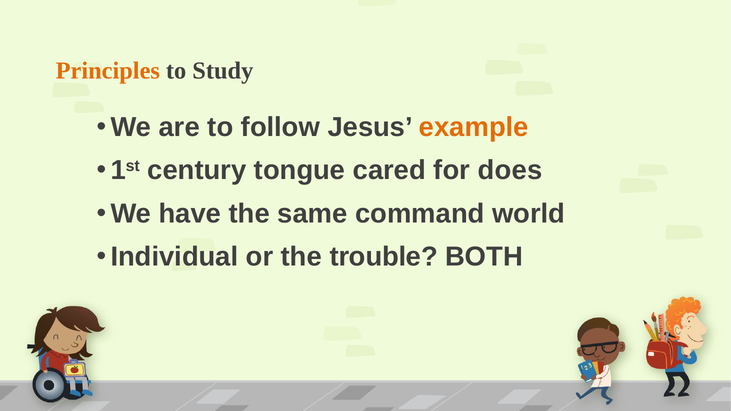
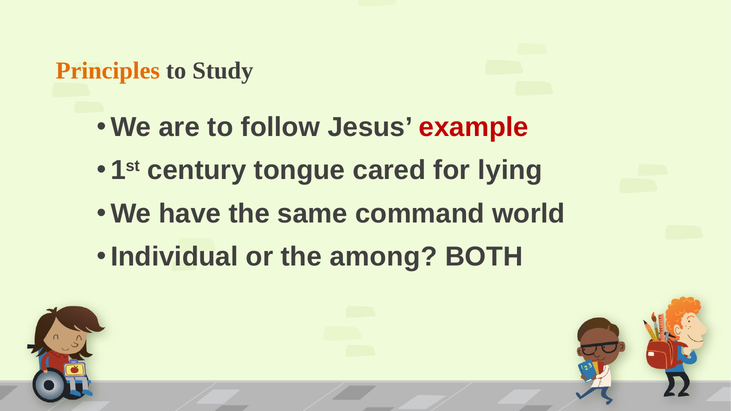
example colour: orange -> red (474, 127)
does: does -> lying (510, 170)
trouble: trouble -> among (383, 257)
